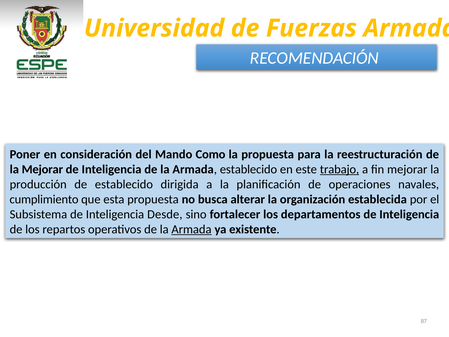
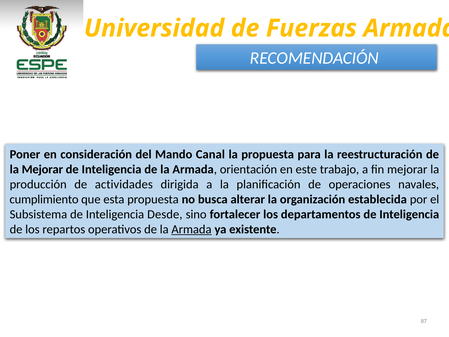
Como: Como -> Canal (210, 154)
Armada establecido: establecido -> orientación (248, 169)
trabajo underline: present -> none (340, 169)
de establecido: establecido -> actividades (124, 184)
